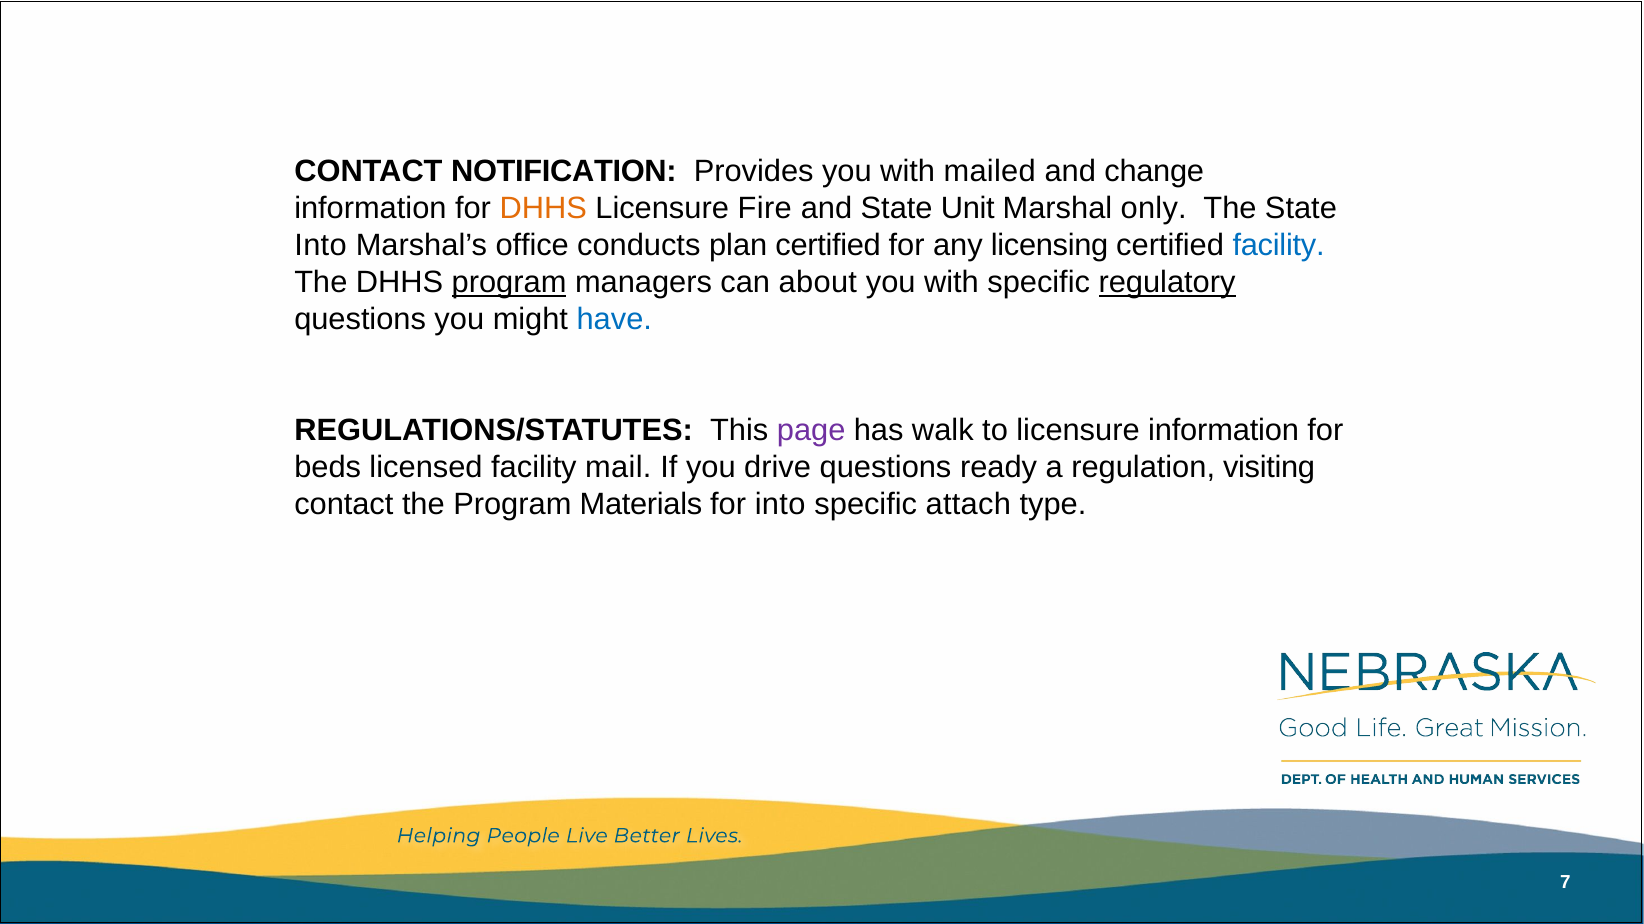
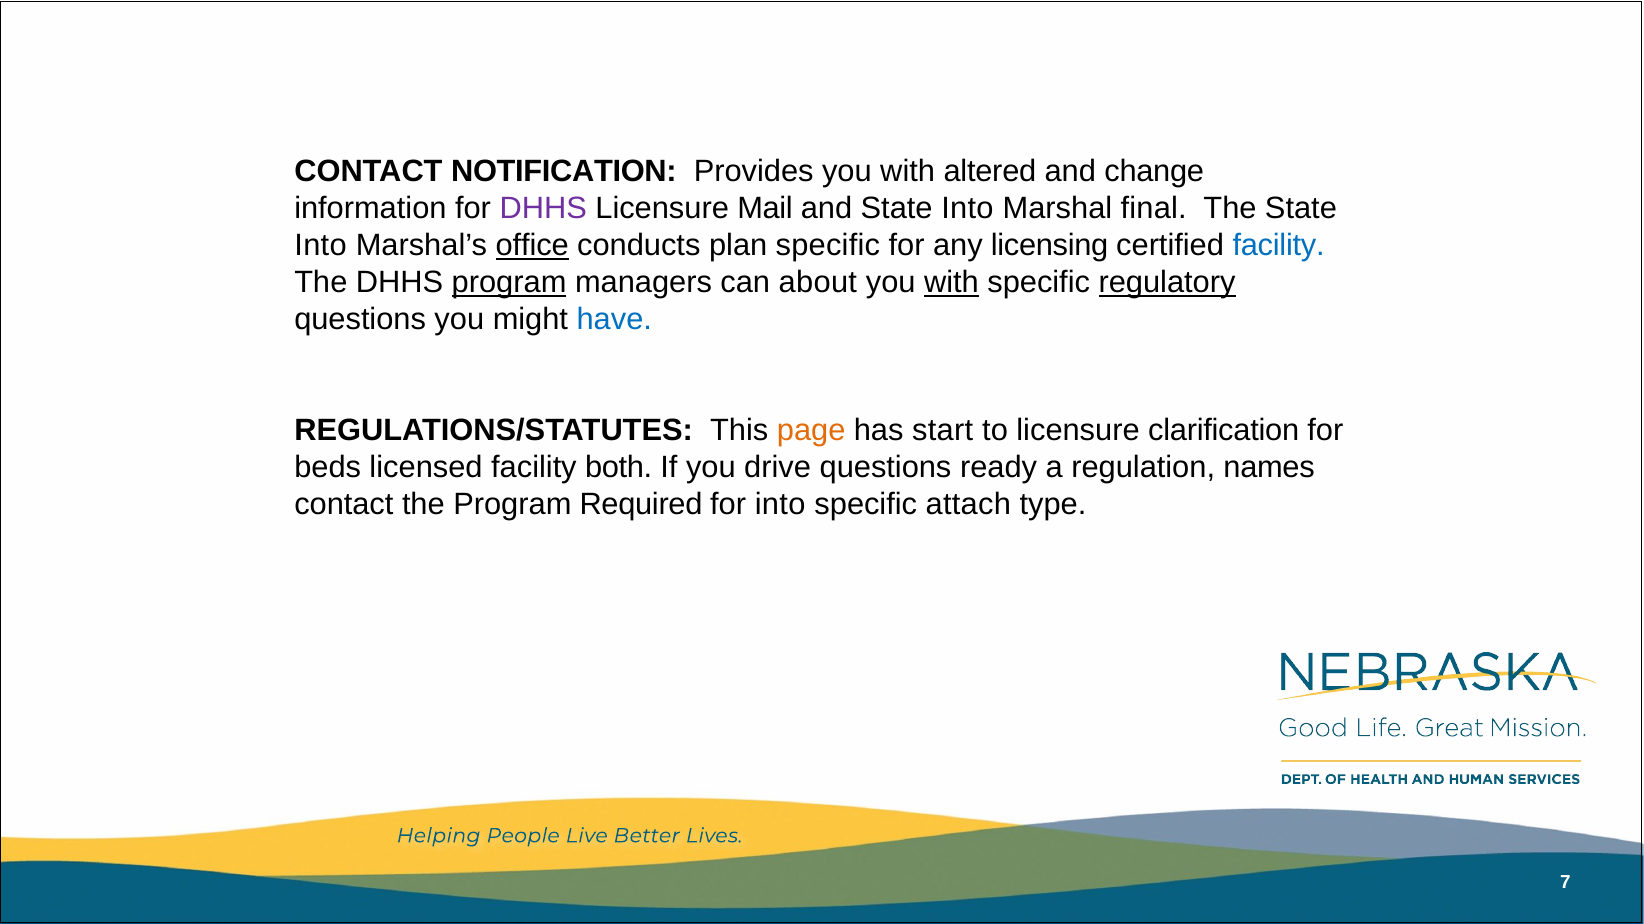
mailed: mailed -> altered (990, 172)
DHHS colour: orange -> purple (543, 209)
Fire: Fire -> Mail (765, 209)
and State Unit: Unit -> Into (967, 209)
only: only -> final (1154, 209)
office underline: none -> present (532, 246)
plan certified: certified -> specific (828, 246)
with underline: none -> present (951, 283)
page colour: purple -> orange (811, 431)
walk: walk -> start (943, 431)
licensure information: information -> clarification (1224, 431)
mail: mail -> both (619, 468)
visiting: visiting -> names (1269, 468)
Materials: Materials -> Required (641, 505)
